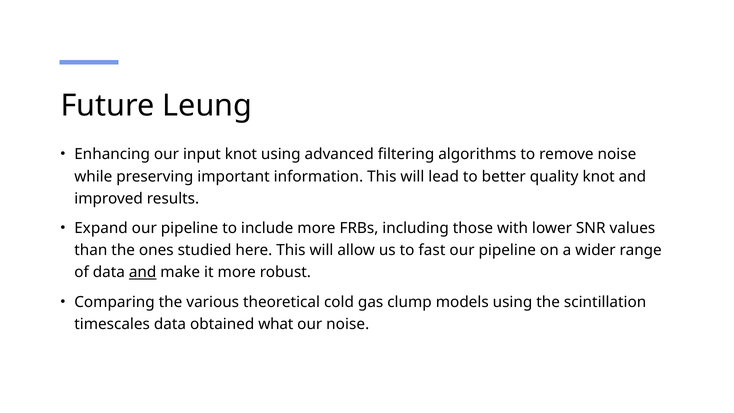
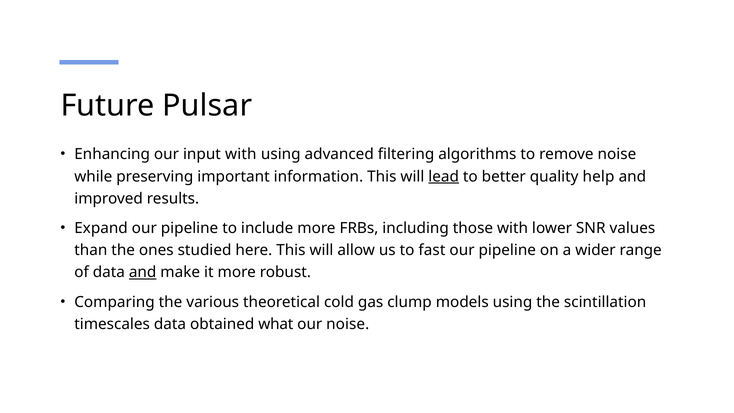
Leung: Leung -> Pulsar (207, 106)
input knot: knot -> with (241, 154)
lead underline: none -> present (444, 176)
quality knot: knot -> help (599, 176)
